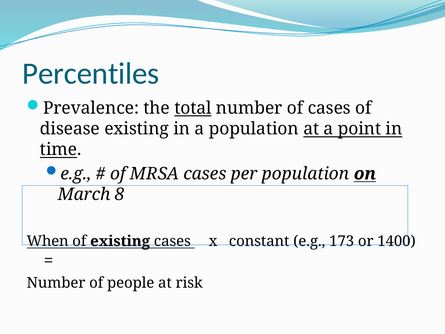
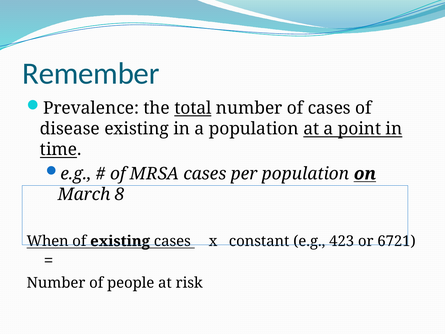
Percentiles: Percentiles -> Remember (91, 73)
173: 173 -> 423 (342, 241)
1400: 1400 -> 6721 (396, 241)
